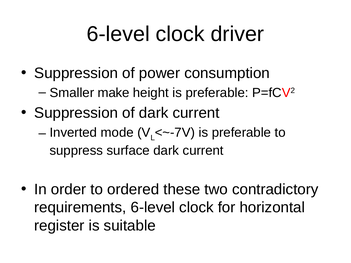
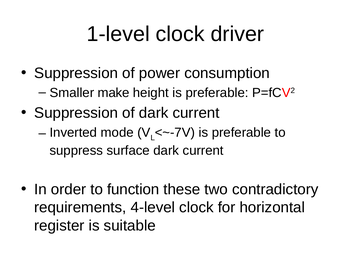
6-level: 6-level -> 1-level (118, 34)
ordered: ordered -> function (133, 190)
requirements 6-level: 6-level -> 4-level (153, 208)
